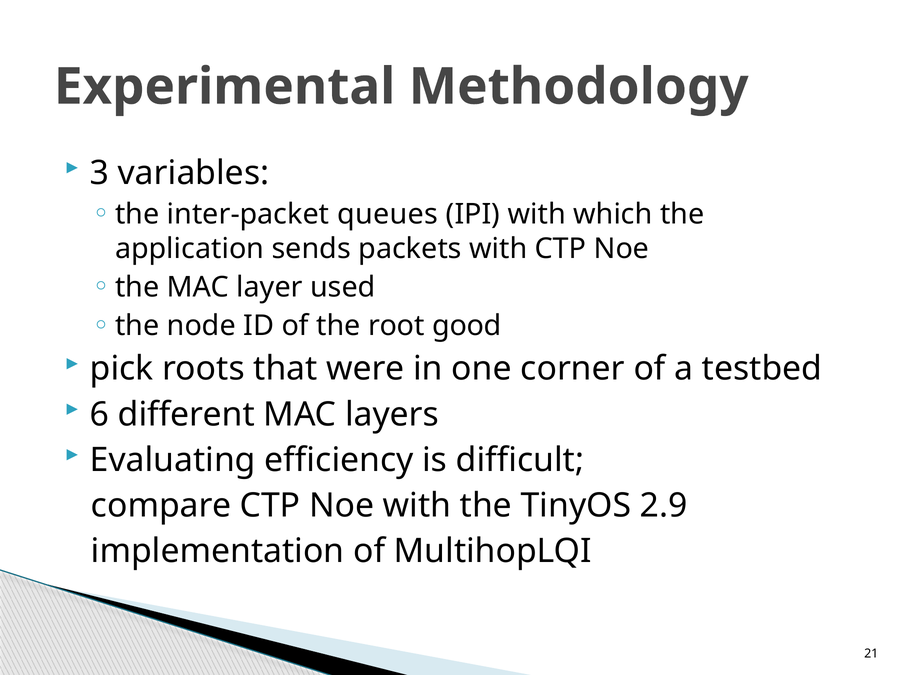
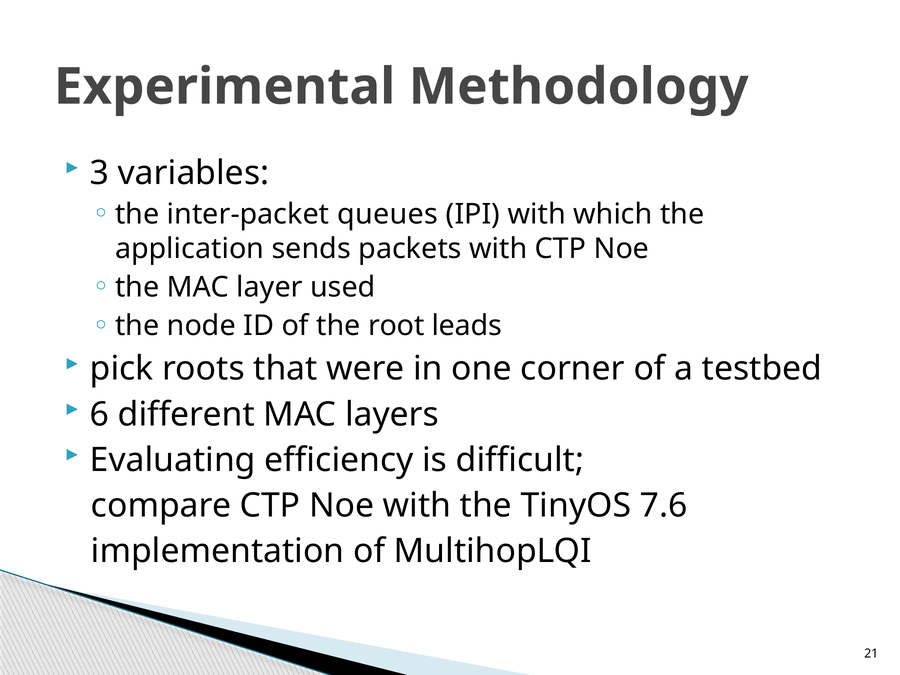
good: good -> leads (467, 326)
2.9: 2.9 -> 7.6 (664, 505)
